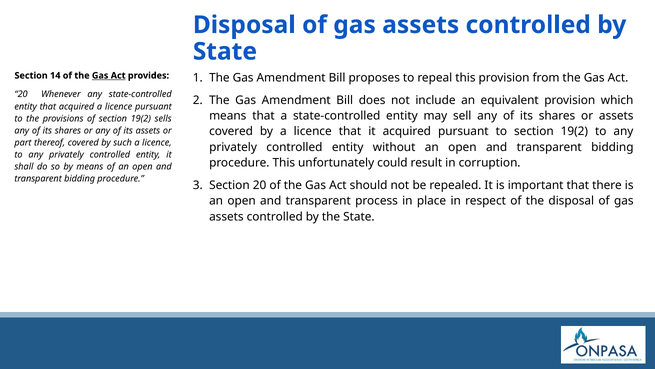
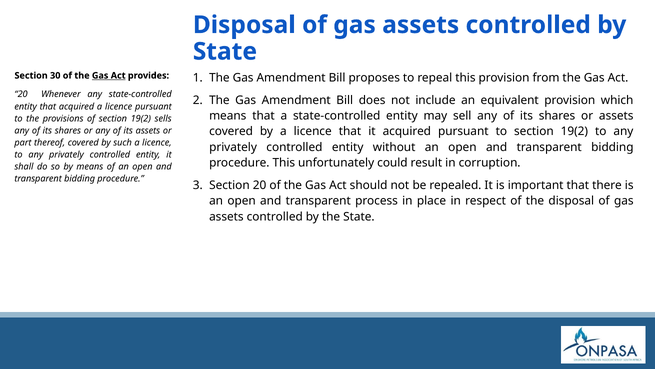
14: 14 -> 30 (55, 75)
